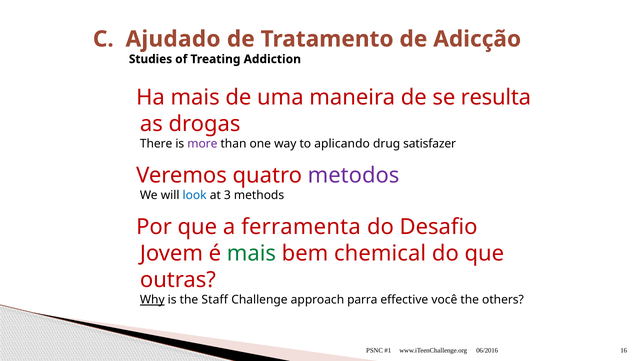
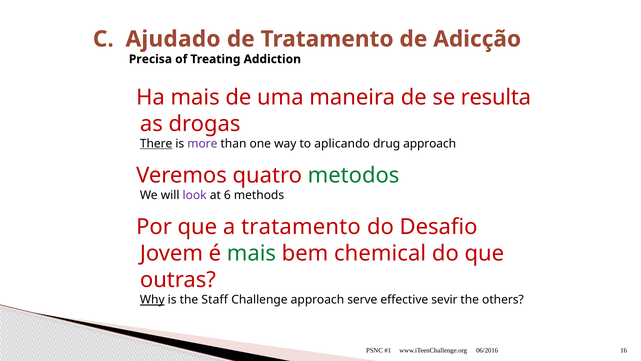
Studies: Studies -> Precisa (150, 59)
There underline: none -> present (156, 143)
drug satisfazer: satisfazer -> approach (430, 143)
metodos colour: purple -> green (354, 175)
look colour: blue -> purple (195, 195)
3: 3 -> 6 (227, 195)
a ferramenta: ferramenta -> tratamento (301, 227)
parra: parra -> serve (362, 299)
você: você -> sevir (444, 299)
